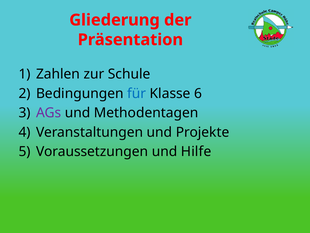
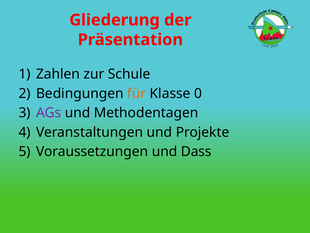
für colour: blue -> orange (137, 93)
6: 6 -> 0 (198, 93)
Hilfe: Hilfe -> Dass (196, 151)
